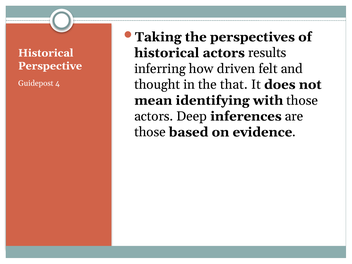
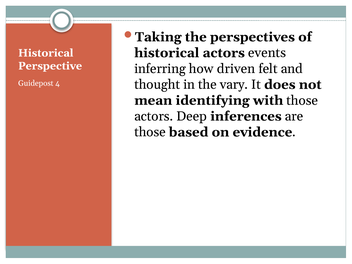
results: results -> events (267, 53)
that: that -> vary (234, 85)
